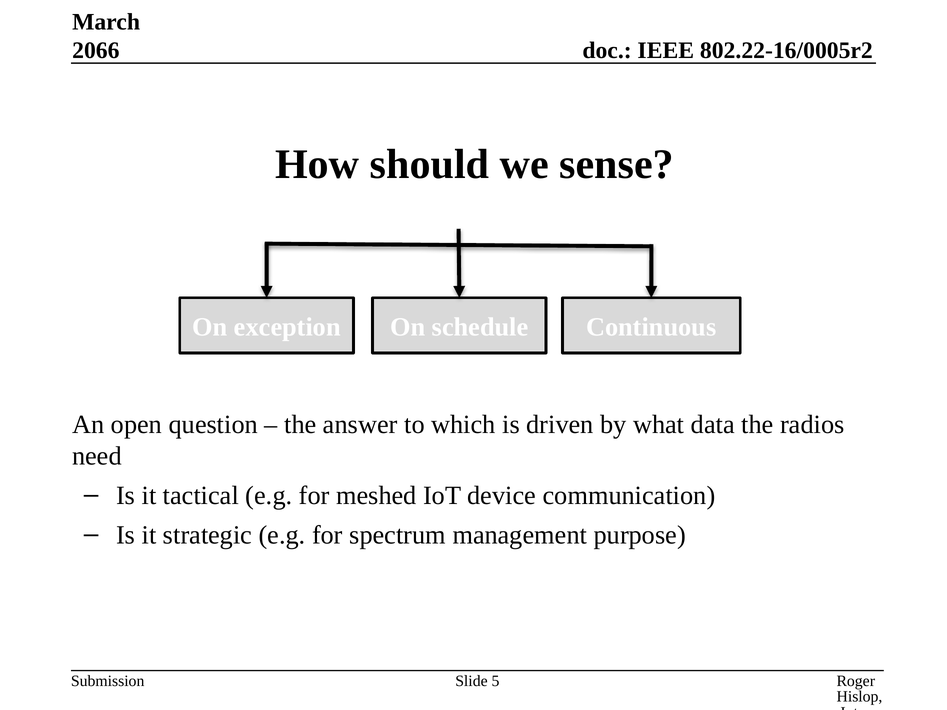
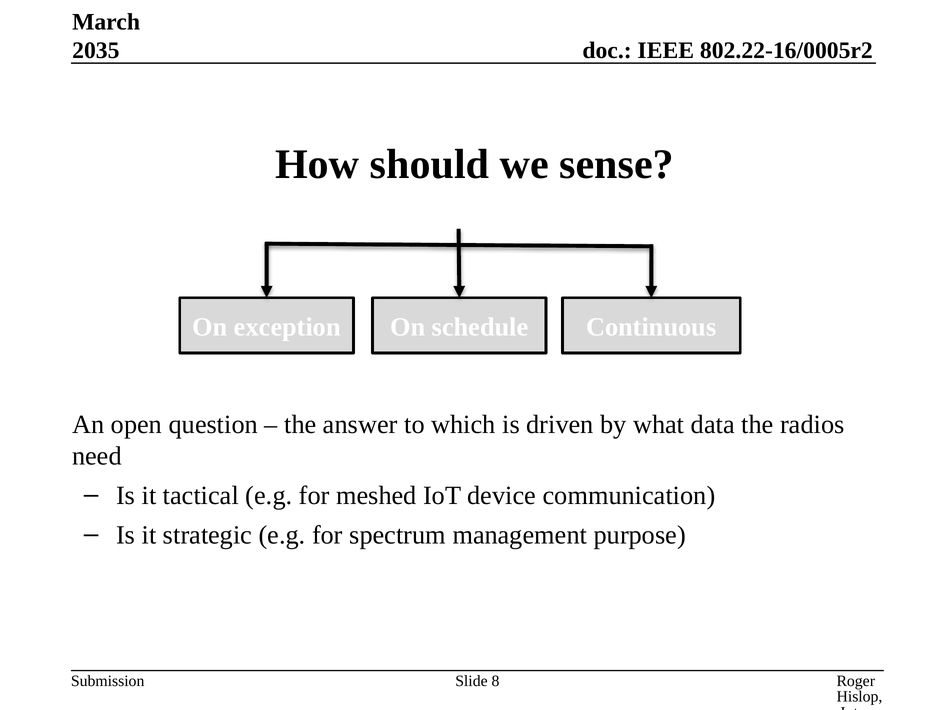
2066: 2066 -> 2035 (96, 51)
5: 5 -> 8 (496, 681)
